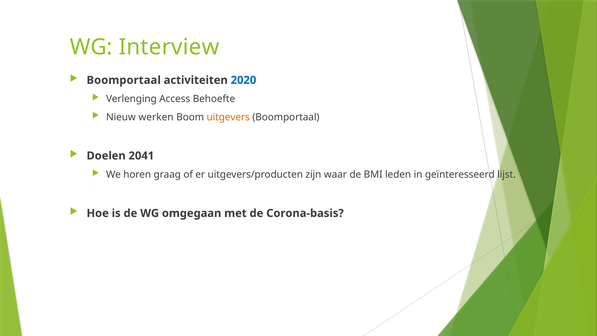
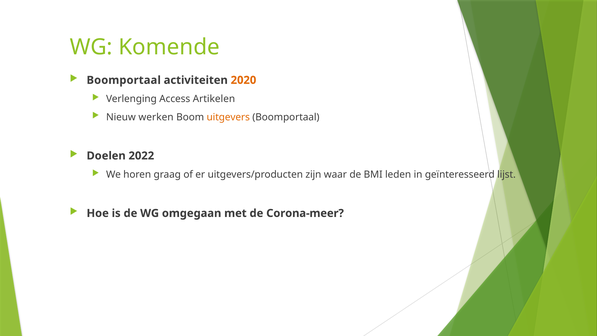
Interview: Interview -> Komende (169, 47)
2020 colour: blue -> orange (243, 80)
Behoefte: Behoefte -> Artikelen (214, 99)
2041: 2041 -> 2022 (141, 156)
Corona-basis: Corona-basis -> Corona-meer (305, 213)
